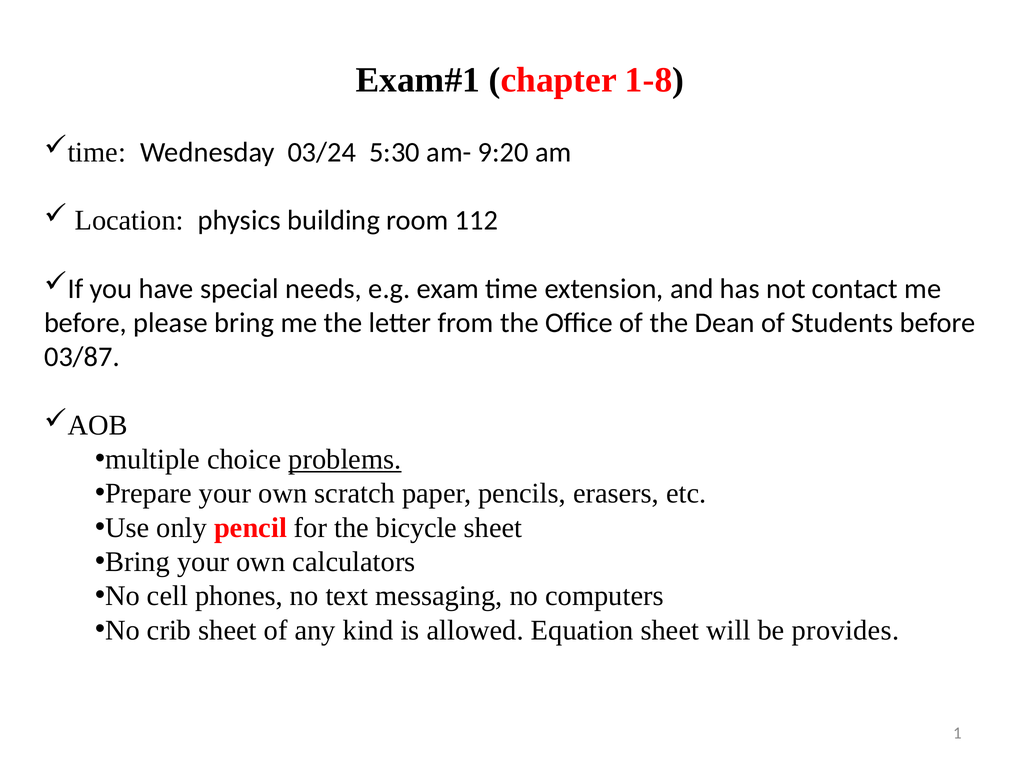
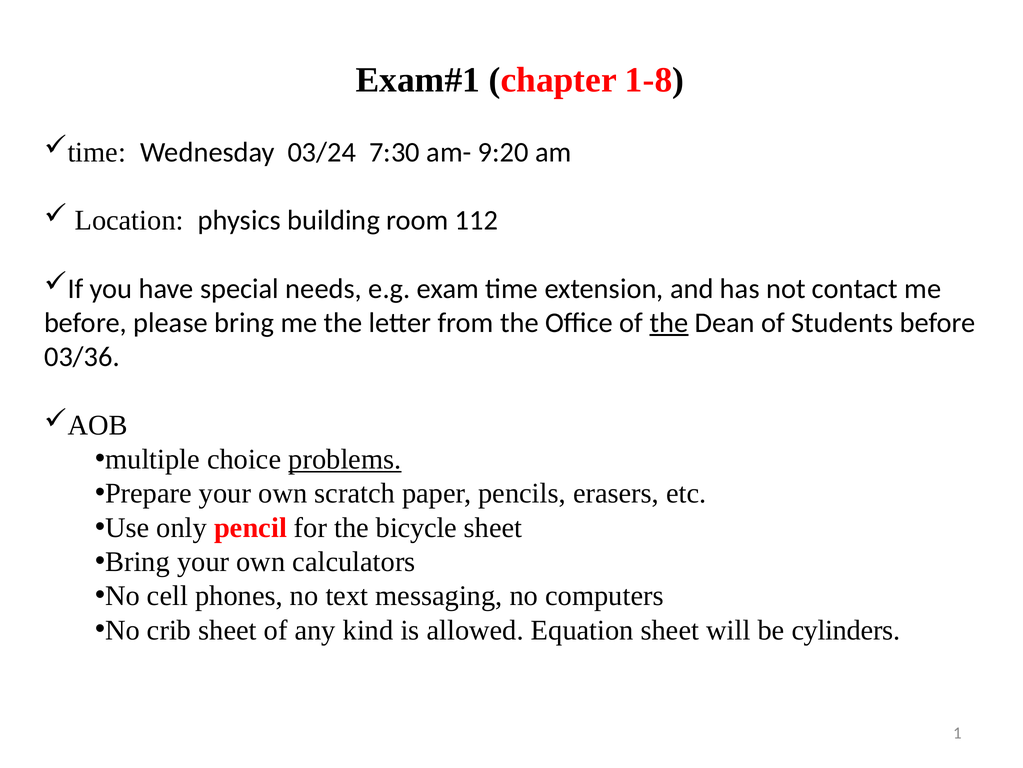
5:30: 5:30 -> 7:30 (394, 152)
the underline: none -> present (669, 323)
03/87: 03/87 -> 03/36 (82, 357)
provides: provides -> cylinders (846, 630)
